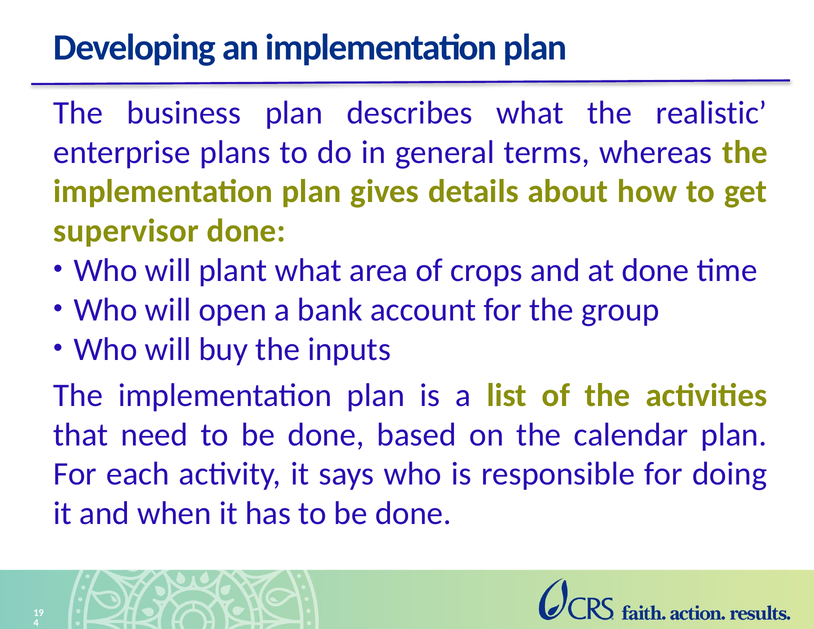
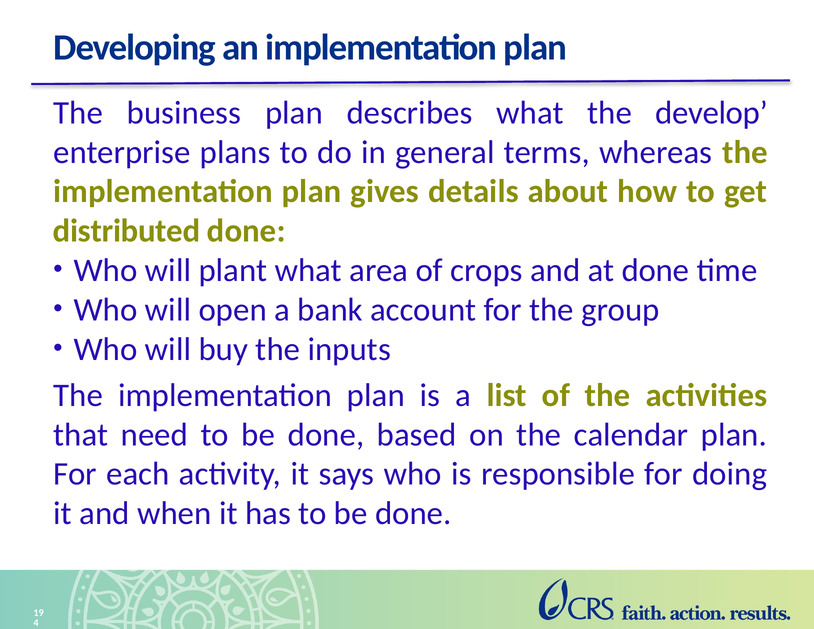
realistic: realistic -> develop (712, 113)
supervisor: supervisor -> distributed (127, 231)
